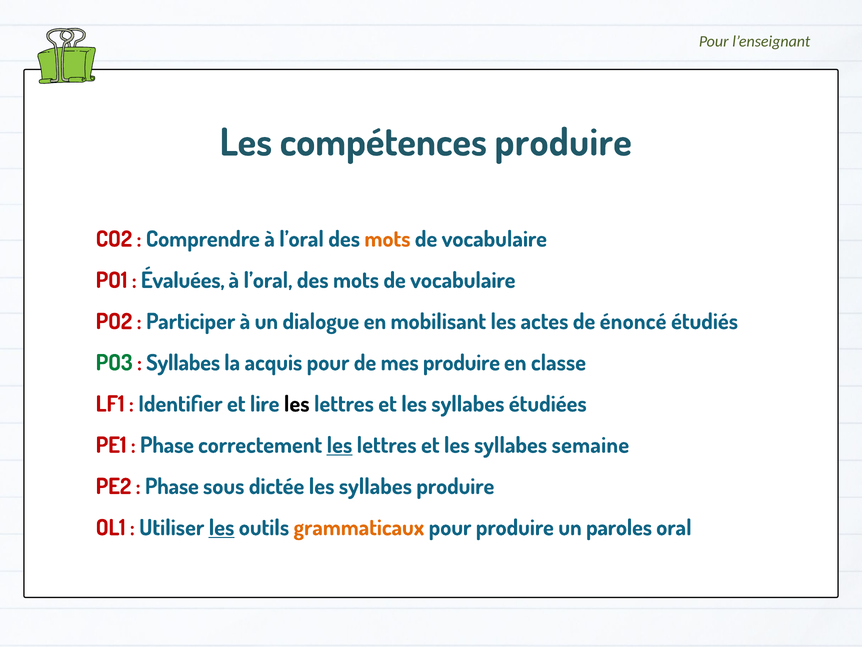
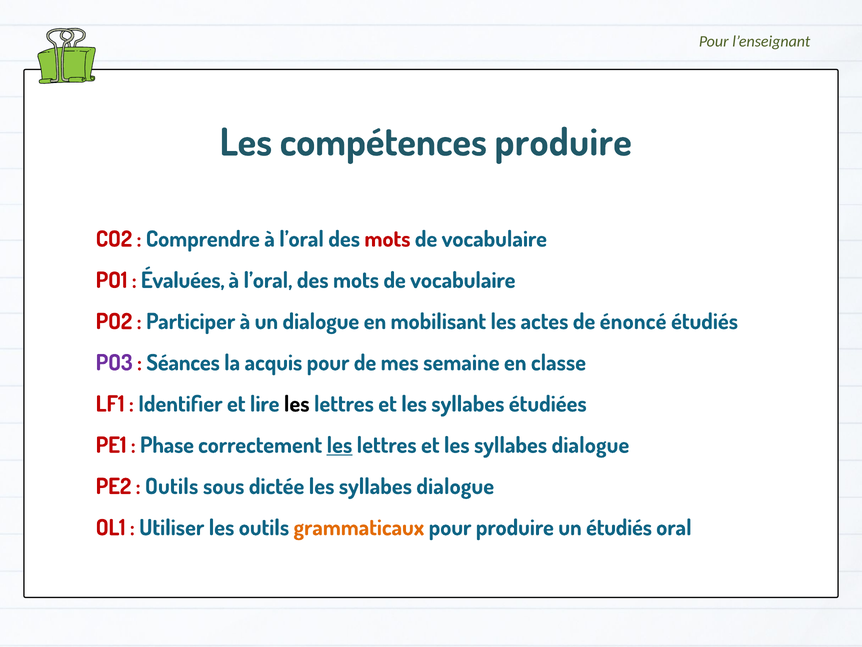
mots colour: orange -> red (387, 239)
PO3 colour: green -> purple (114, 363)
Syllabes: Syllabes -> Séances (183, 363)
mes produire: produire -> semaine (461, 363)
et les syllabes semaine: semaine -> dialogue (590, 445)
Phase: Phase -> Outils (172, 486)
dictée les syllabes produire: produire -> dialogue (455, 486)
les underline: present -> none (222, 527)
un paroles: paroles -> étudiés (619, 527)
